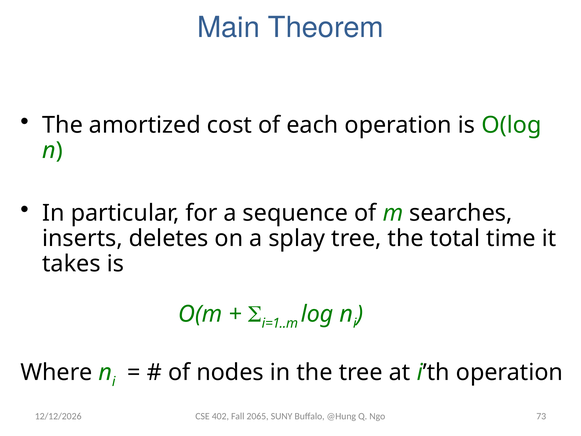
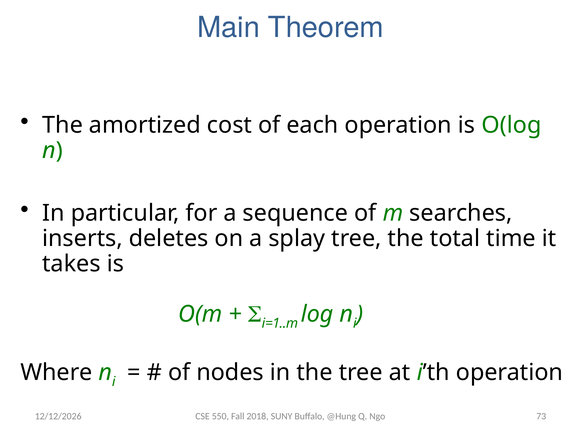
402: 402 -> 550 (220, 416)
2065: 2065 -> 2018 (258, 416)
